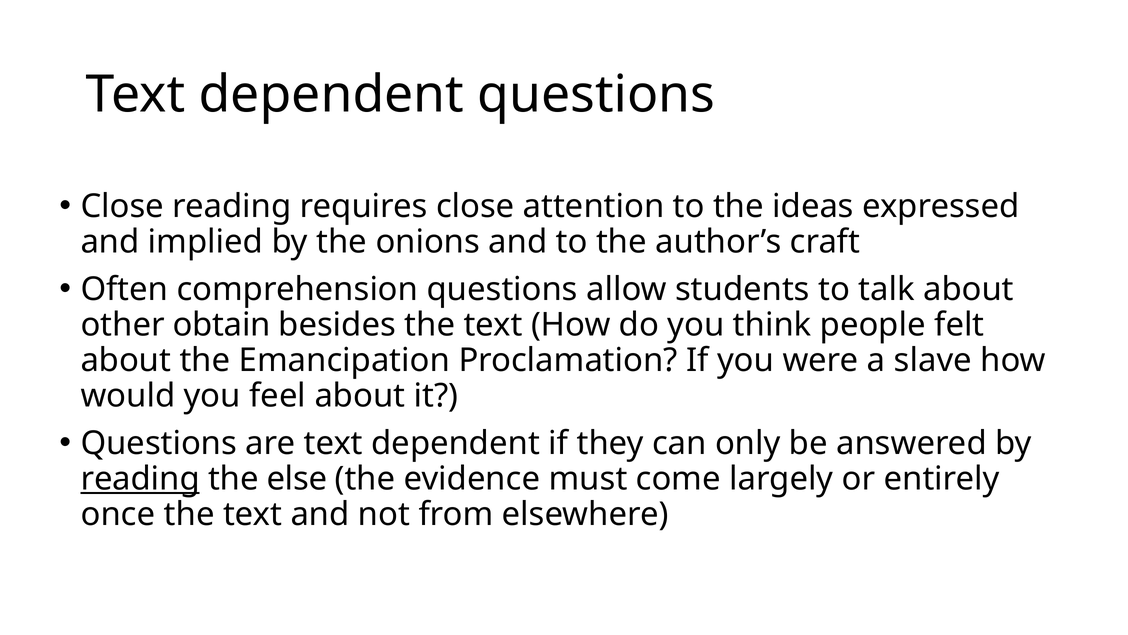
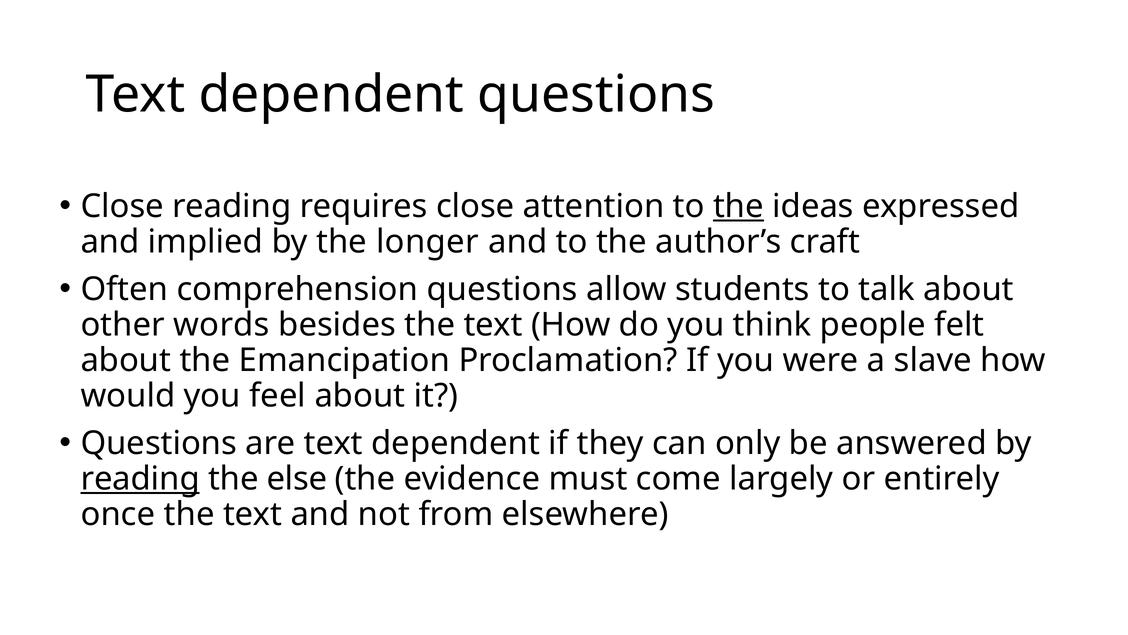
the underline: none -> present (738, 206)
onions: onions -> longer (428, 242)
obtain: obtain -> words (221, 325)
